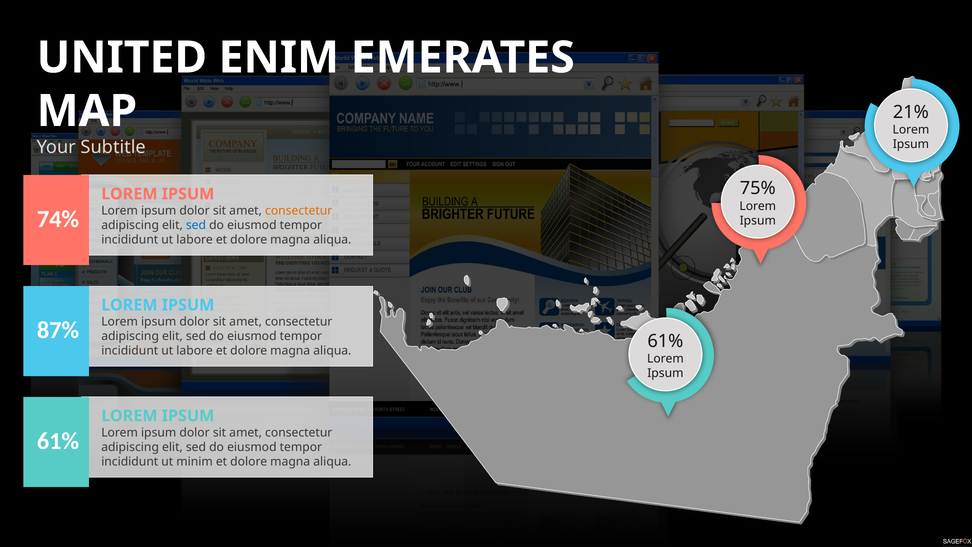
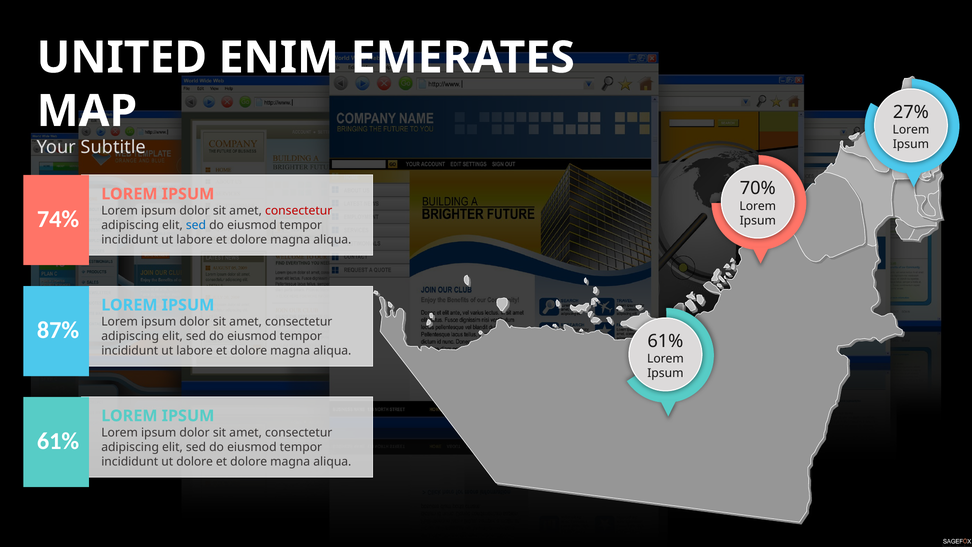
21%: 21% -> 27% (911, 112)
75%: 75% -> 70% (758, 188)
consectetur colour: orange -> red (299, 211)
ut minim: minim -> dolore (195, 462)
